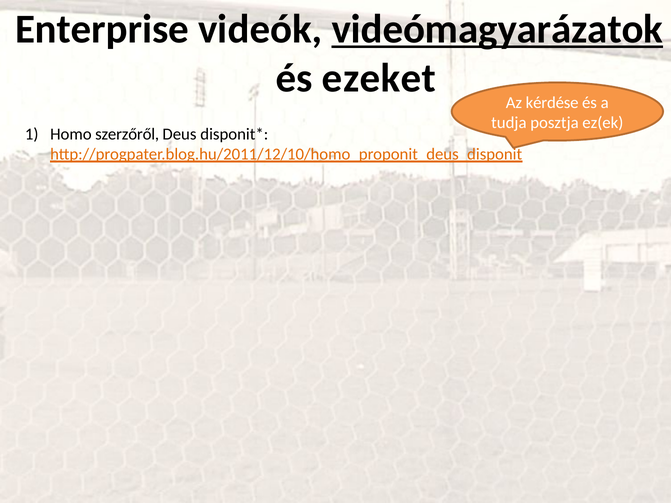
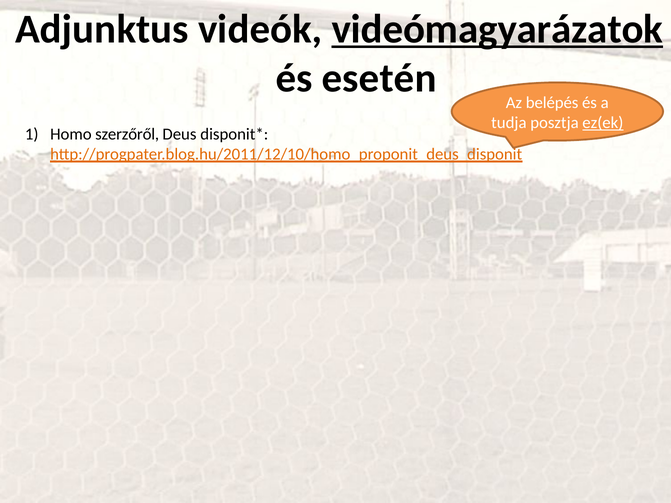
Enterprise: Enterprise -> Adjunktus (102, 29)
ezeket: ezeket -> esetén (379, 78)
kérdése: kérdése -> belépés (552, 103)
ez(ek underline: none -> present (603, 123)
